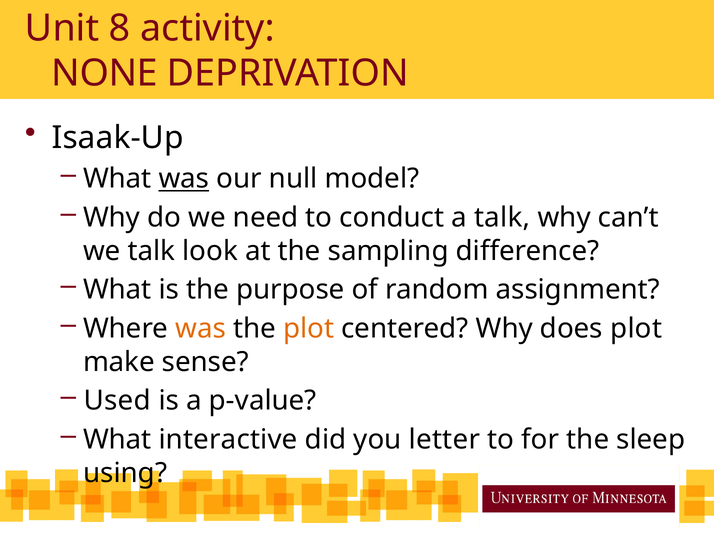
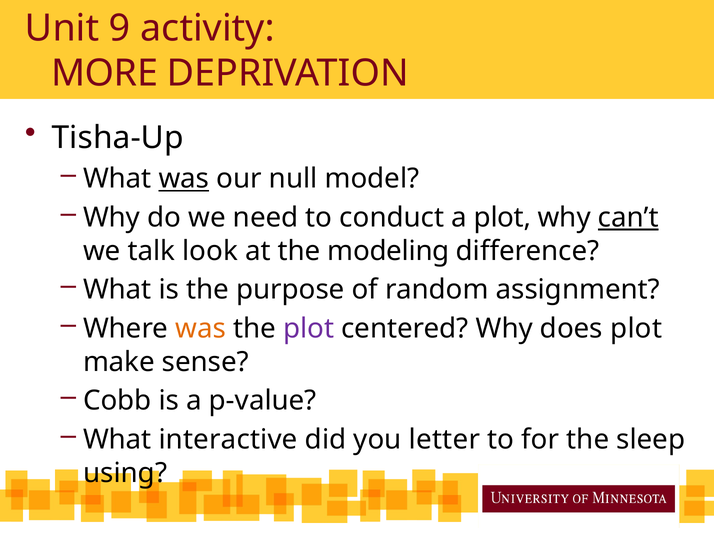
8: 8 -> 9 (120, 28)
NONE: NONE -> MORE (105, 73)
Isaak-Up: Isaak-Up -> Tisha-Up (118, 138)
a talk: talk -> plot (502, 218)
can’t underline: none -> present (628, 218)
sampling: sampling -> modeling (388, 251)
plot colour: orange -> purple (309, 329)
Used: Used -> Cobb (117, 401)
